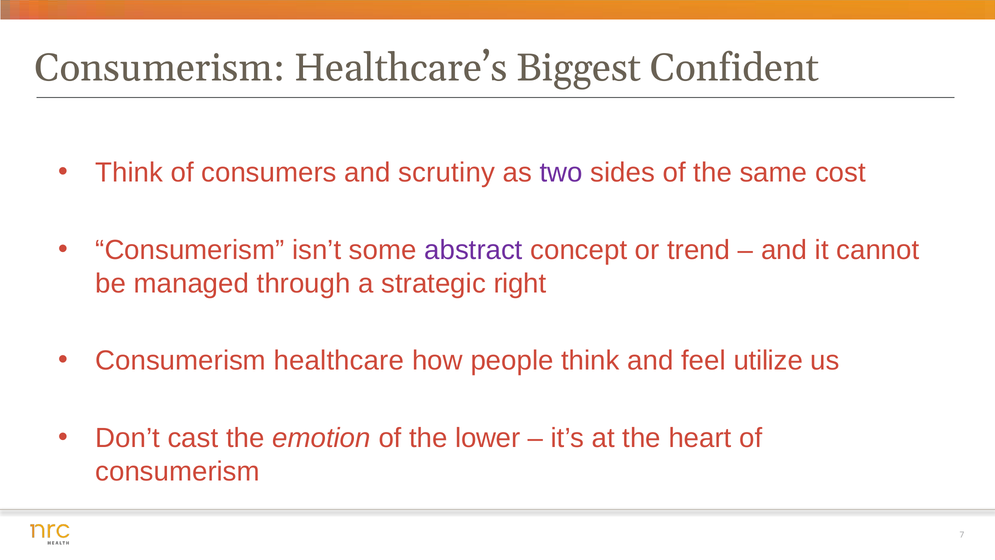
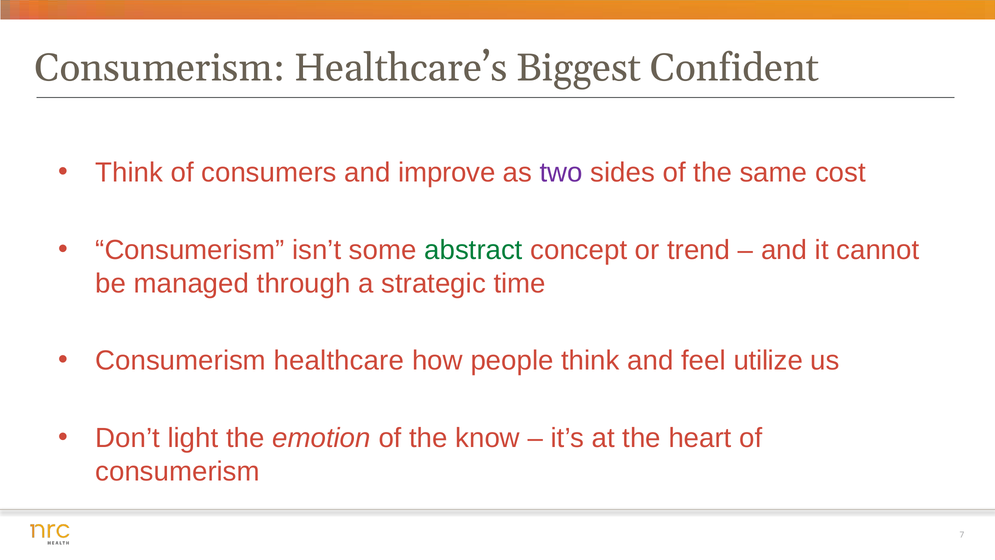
scrutiny: scrutiny -> improve (447, 173)
abstract colour: purple -> green (473, 250)
right: right -> time (520, 283)
cast: cast -> light (193, 438)
lower: lower -> know (488, 438)
